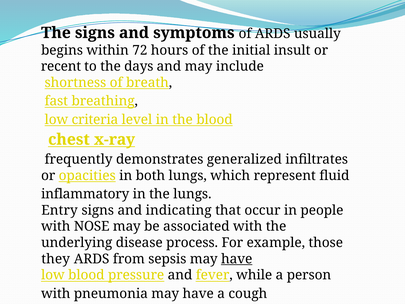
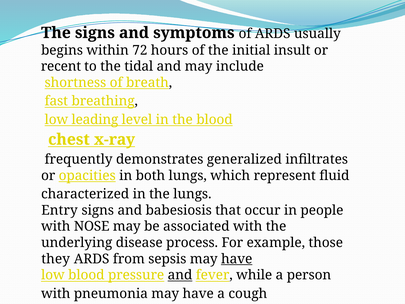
days: days -> tidal (139, 66)
criteria: criteria -> leading (95, 119)
inflammatory: inflammatory -> characterized (85, 194)
indicating: indicating -> babesiosis (179, 210)
and underline: none -> present (180, 275)
